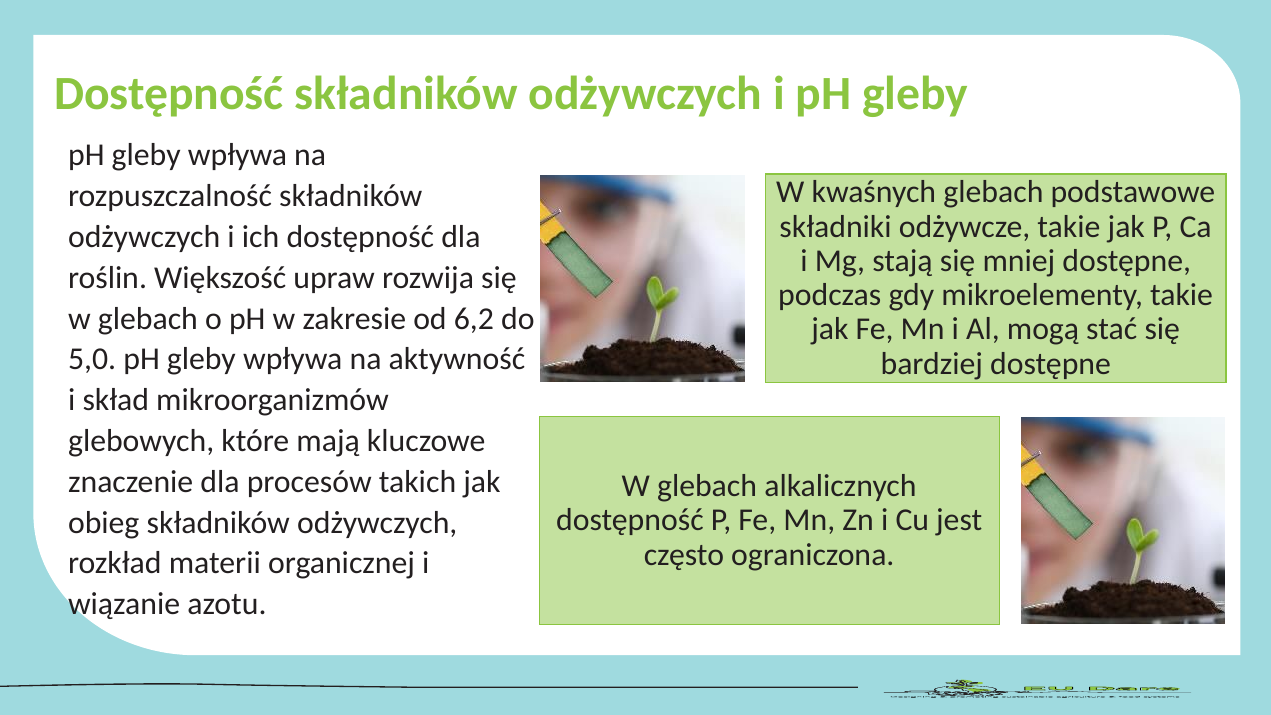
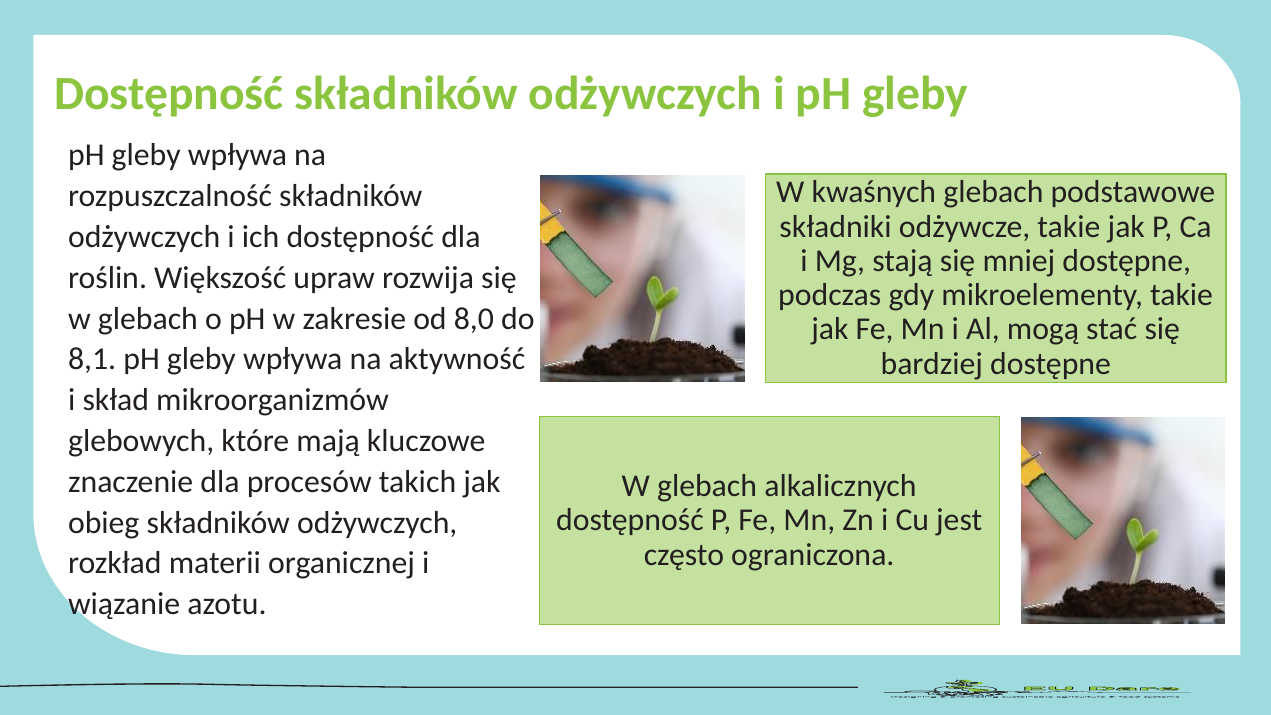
6,2: 6,2 -> 8,0 (474, 319)
5,0: 5,0 -> 8,1 (92, 359)
